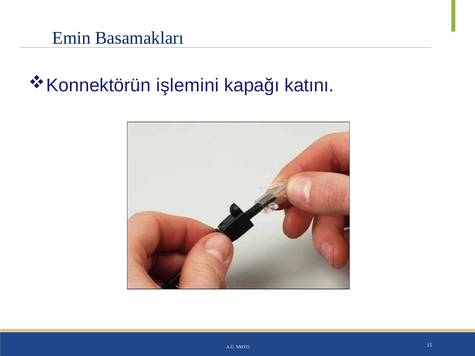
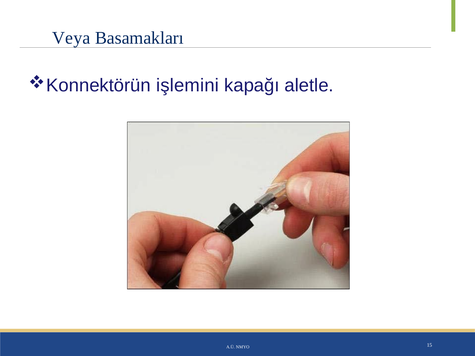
Emin: Emin -> Veya (71, 38)
katını: katını -> aletle (309, 85)
